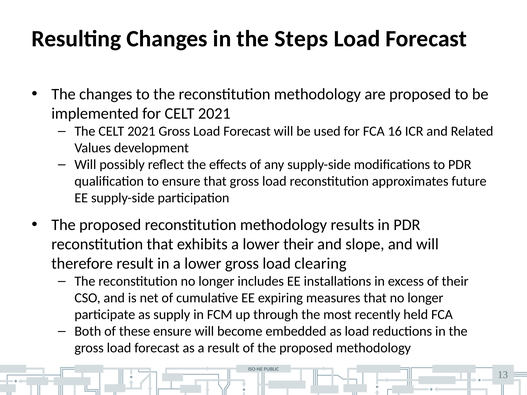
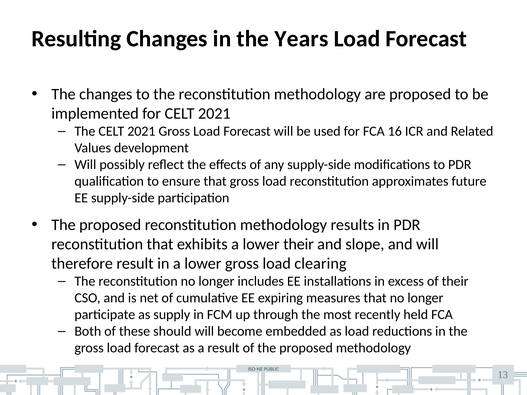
Steps: Steps -> Years (301, 39)
these ensure: ensure -> should (172, 332)
